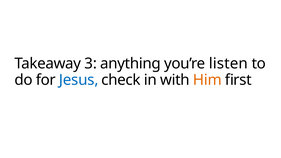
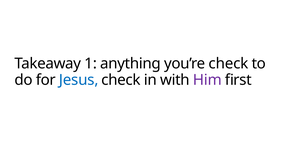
3: 3 -> 1 (91, 64)
you’re listen: listen -> check (228, 64)
Him colour: orange -> purple (207, 80)
